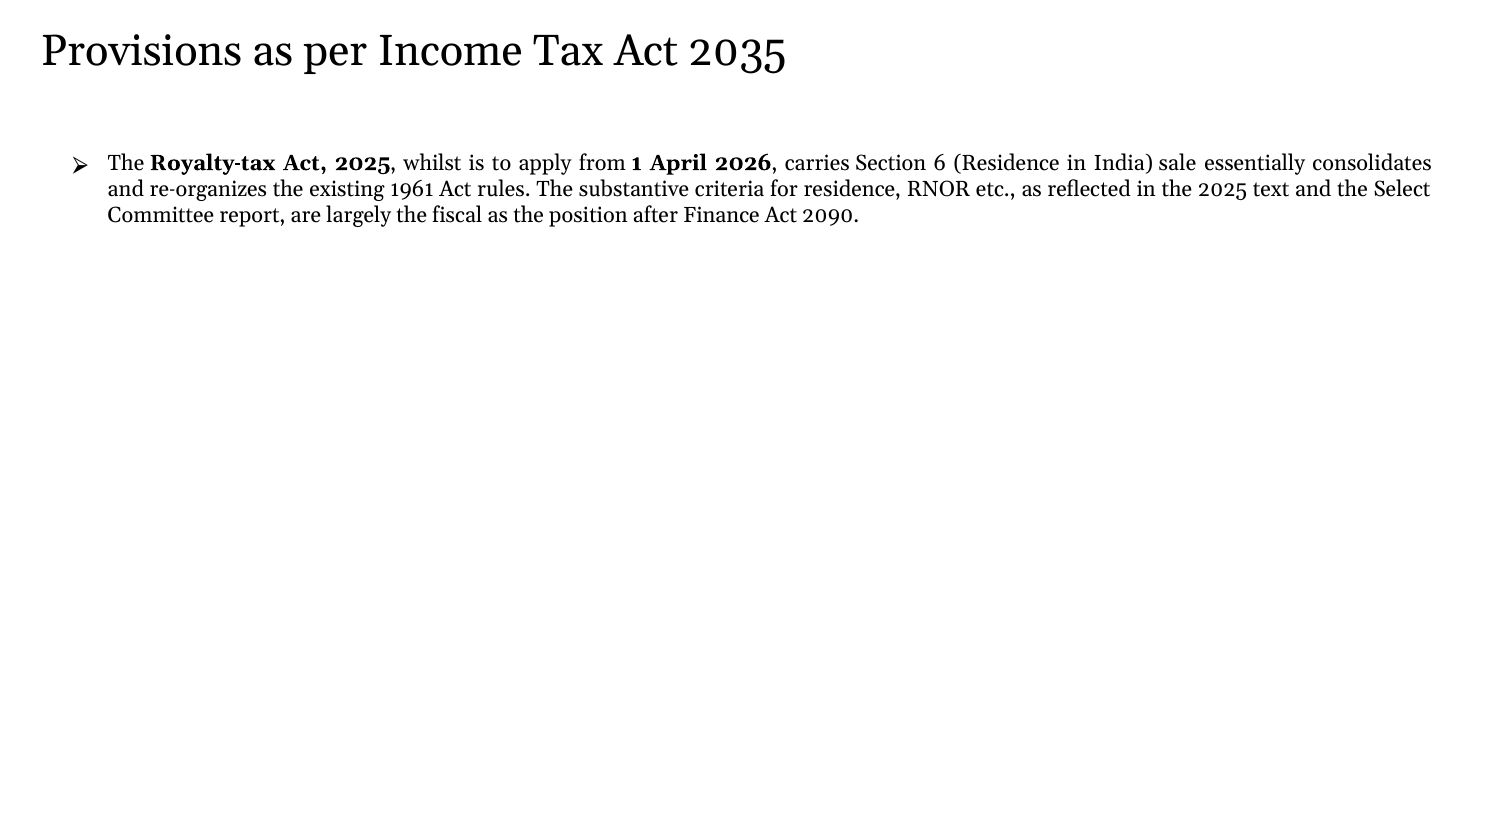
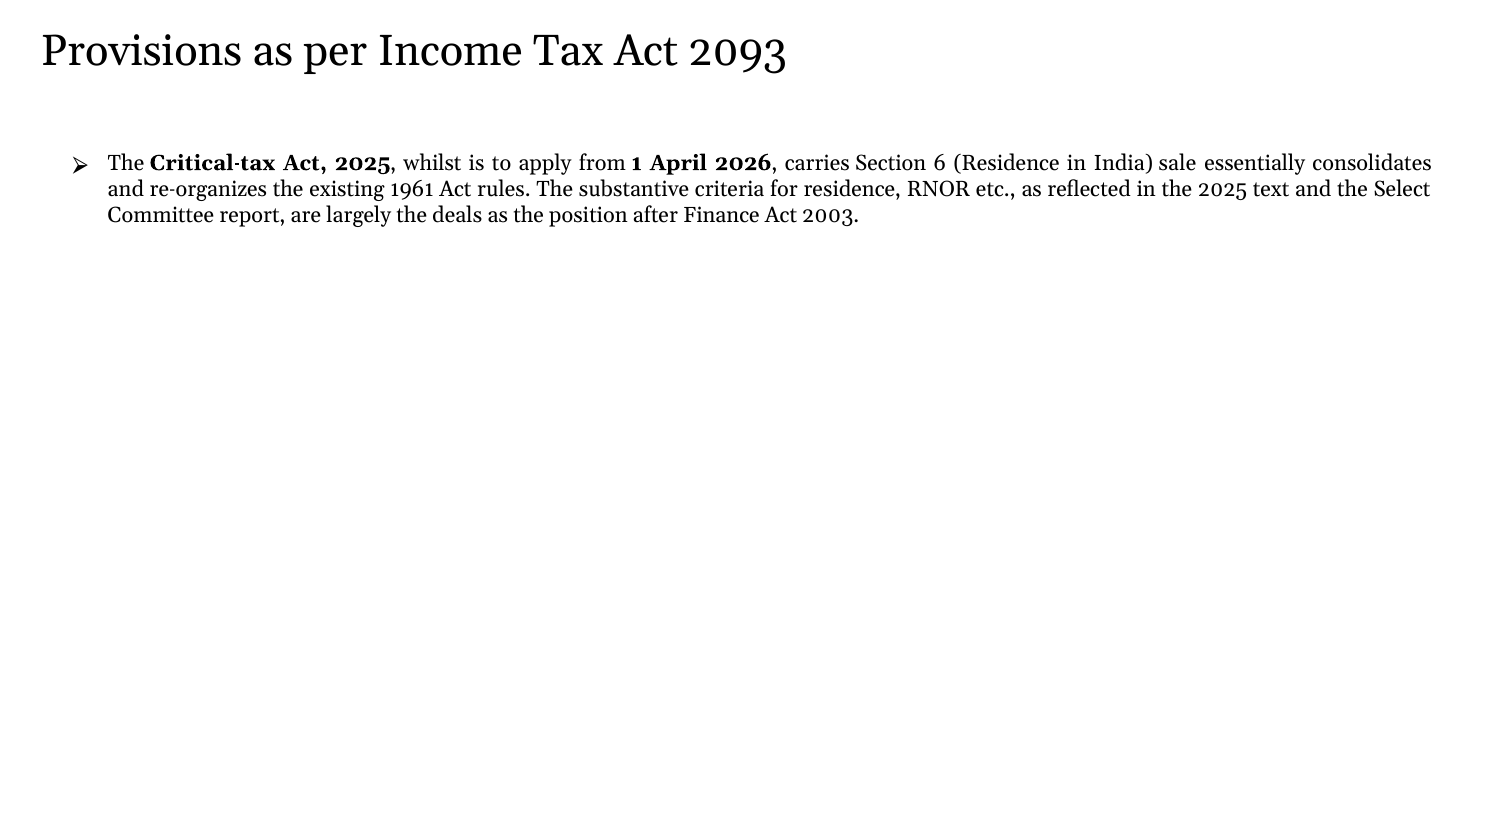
2035: 2035 -> 2093 (738, 51)
Royalty‑tax: Royalty‑tax -> Critical‑tax (212, 163)
fiscal: fiscal -> deals (457, 215)
2090: 2090 -> 2003 (831, 215)
